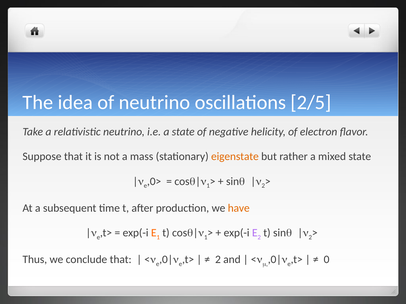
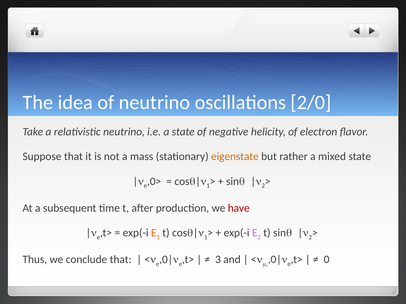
2/5: 2/5 -> 2/0 (311, 103)
have colour: orange -> red (239, 208)
2: 2 -> 3 (218, 260)
